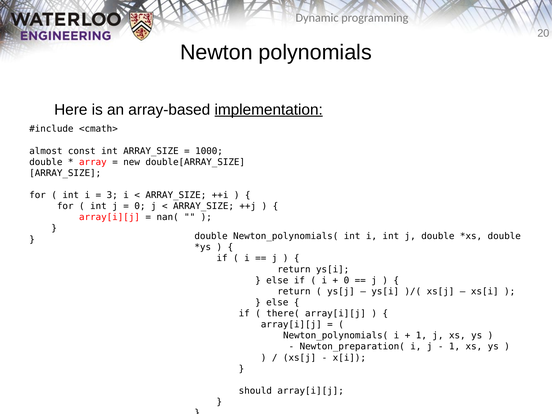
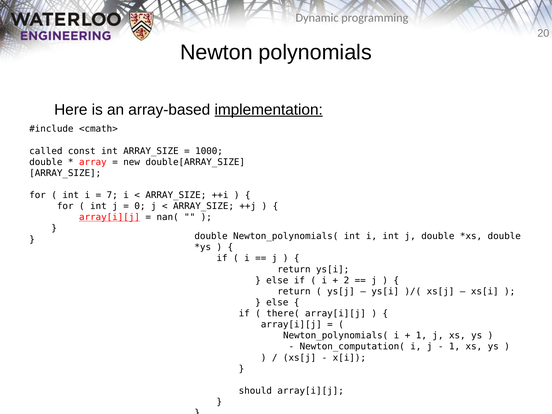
almost: almost -> called (46, 151)
3: 3 -> 7 (112, 195)
array[i][j underline: none -> present (109, 217)
0: 0 -> 2 (346, 280)
Newton_preparation(: Newton_preparation( -> Newton_computation( (352, 347)
